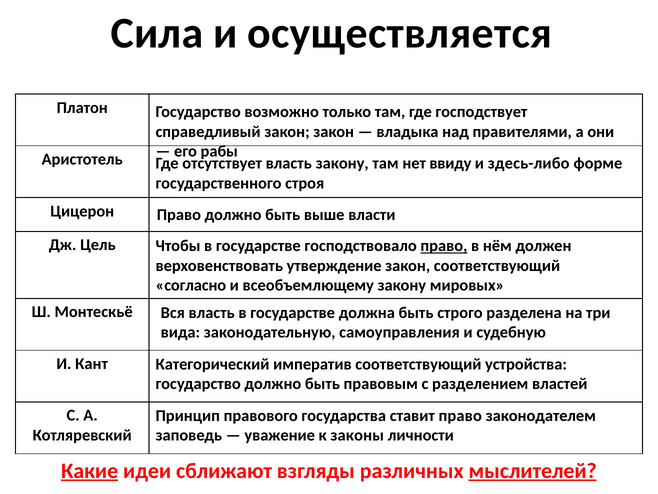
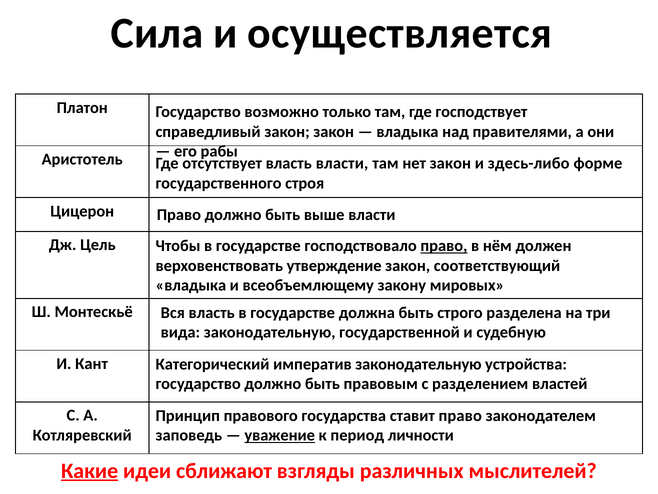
власть закону: закону -> власти (342, 163)
нет ввиду: ввиду -> закон (450, 163)
согласно: согласно -> владыка (191, 285)
самоуправления: самоуправления -> государственной (400, 332)
императив соответствующий: соответствующий -> законодательную (418, 364)
уважение underline: none -> present (280, 435)
законы: законы -> период (357, 435)
мыслителей underline: present -> none (533, 470)
